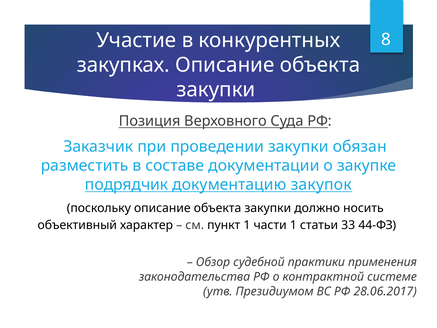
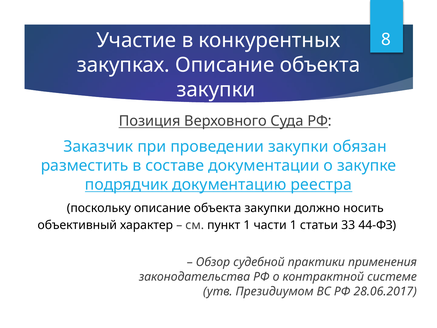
закупок: закупок -> реестра (321, 184)
